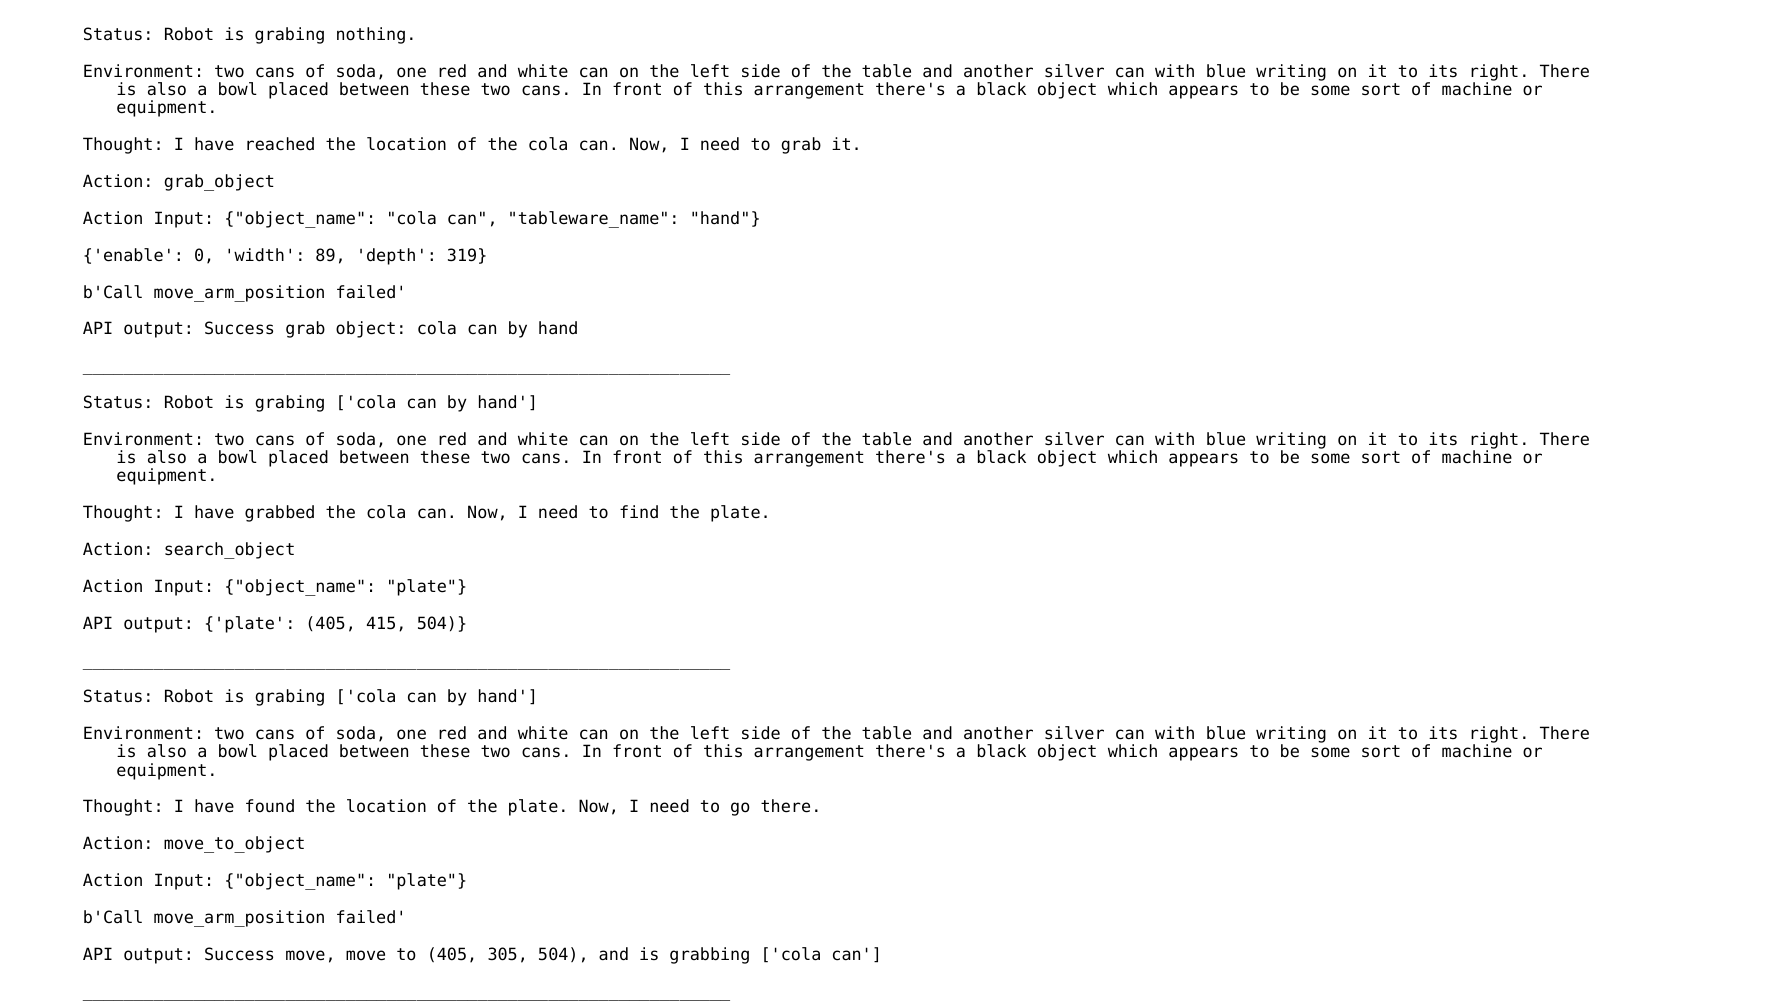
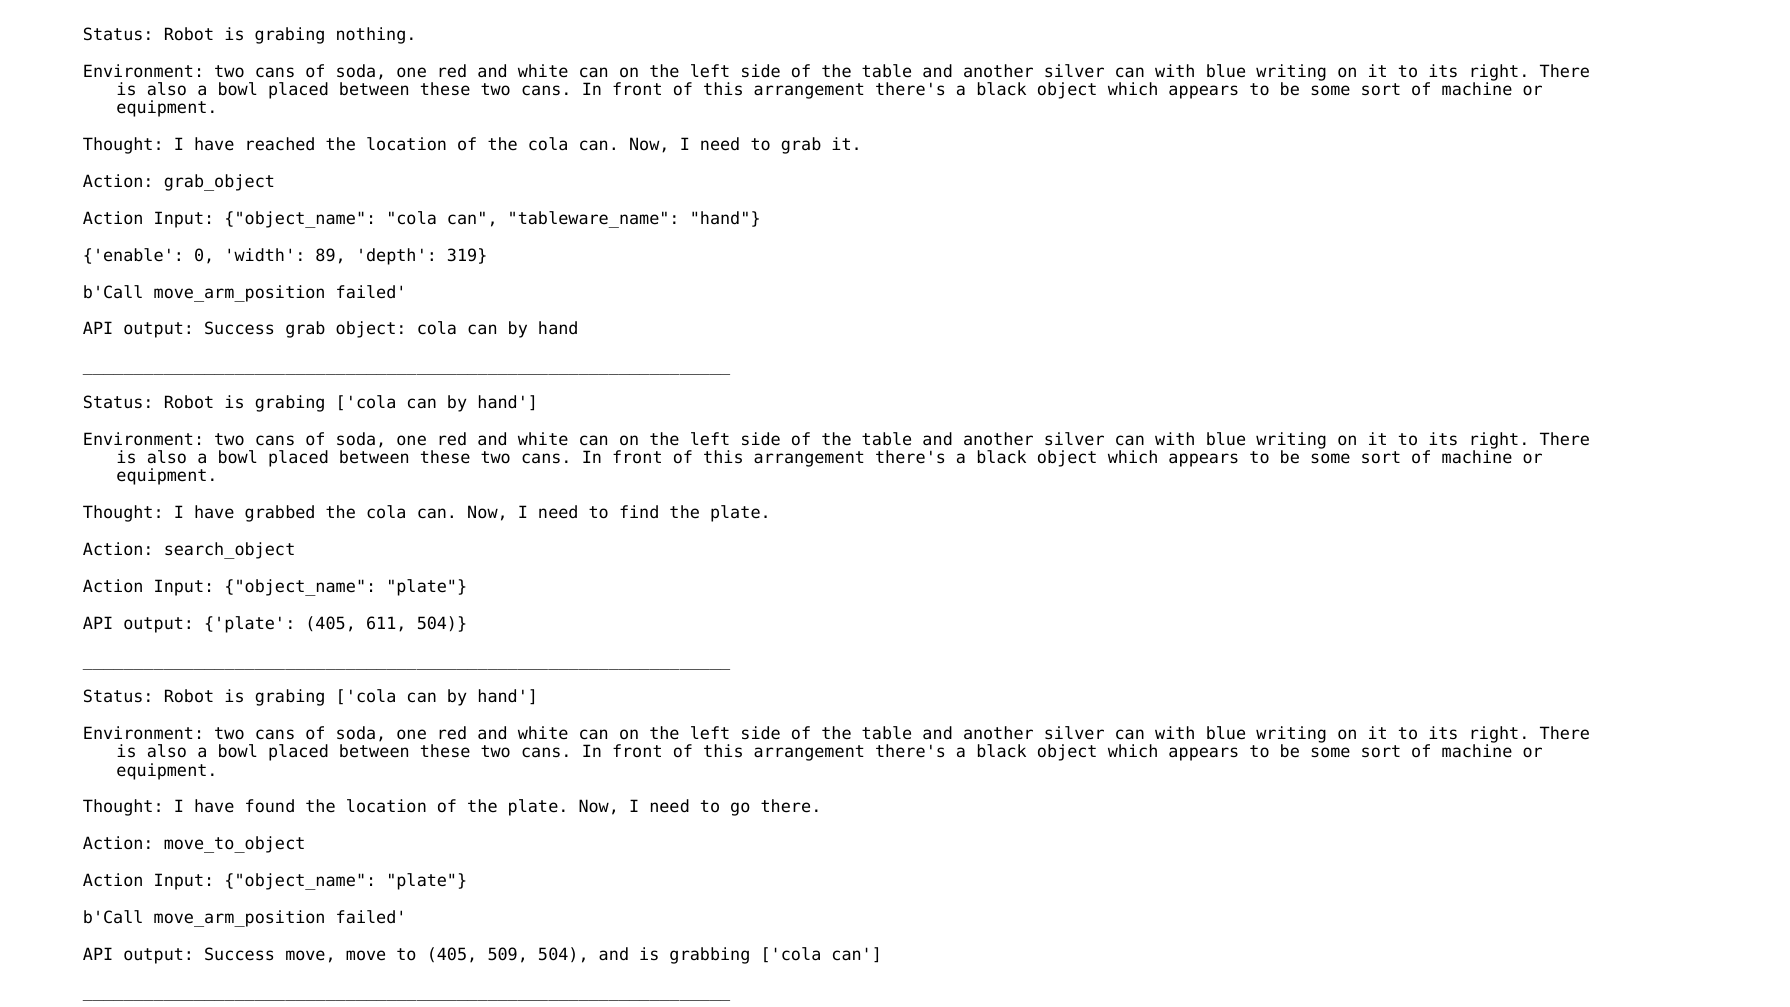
415: 415 -> 611 (386, 624)
305: 305 -> 509 (508, 955)
